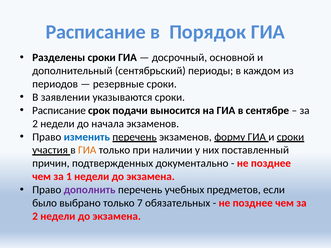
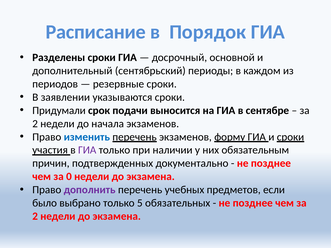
Расписание: Расписание -> Придумали (59, 111)
ГИА colour: orange -> purple (87, 150)
поставленный: поставленный -> обязательным (255, 150)
1: 1 -> 0 (69, 177)
7: 7 -> 5 (140, 203)
